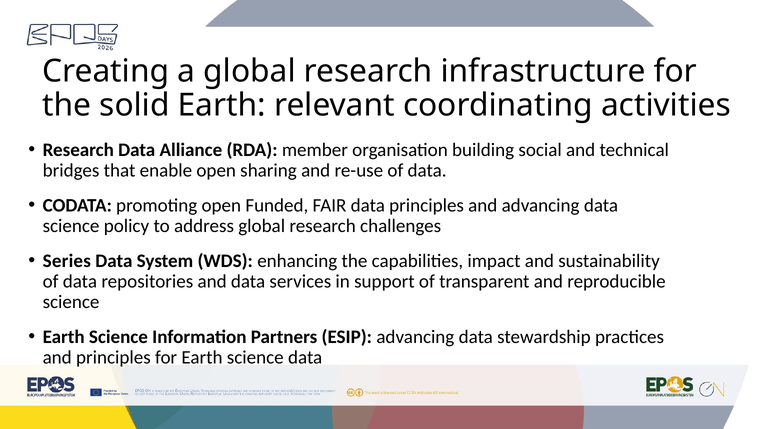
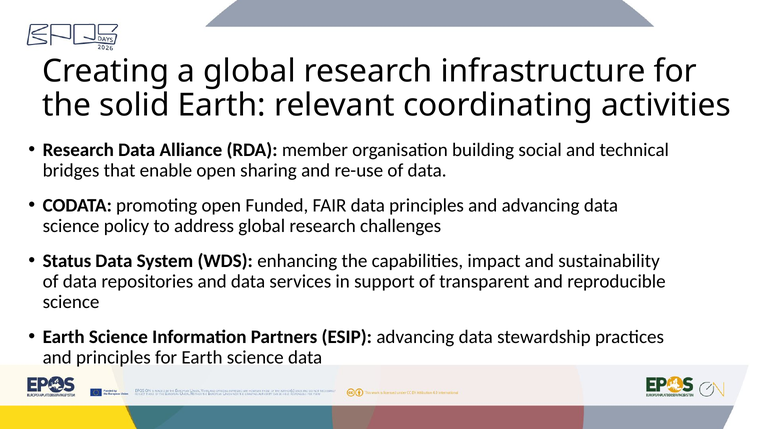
Series: Series -> Status (67, 261)
